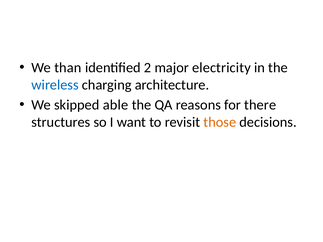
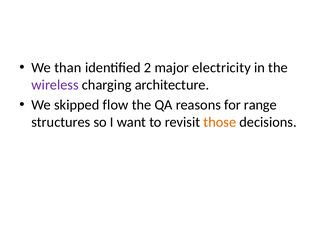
wireless colour: blue -> purple (55, 85)
able: able -> flow (116, 105)
there: there -> range (260, 105)
